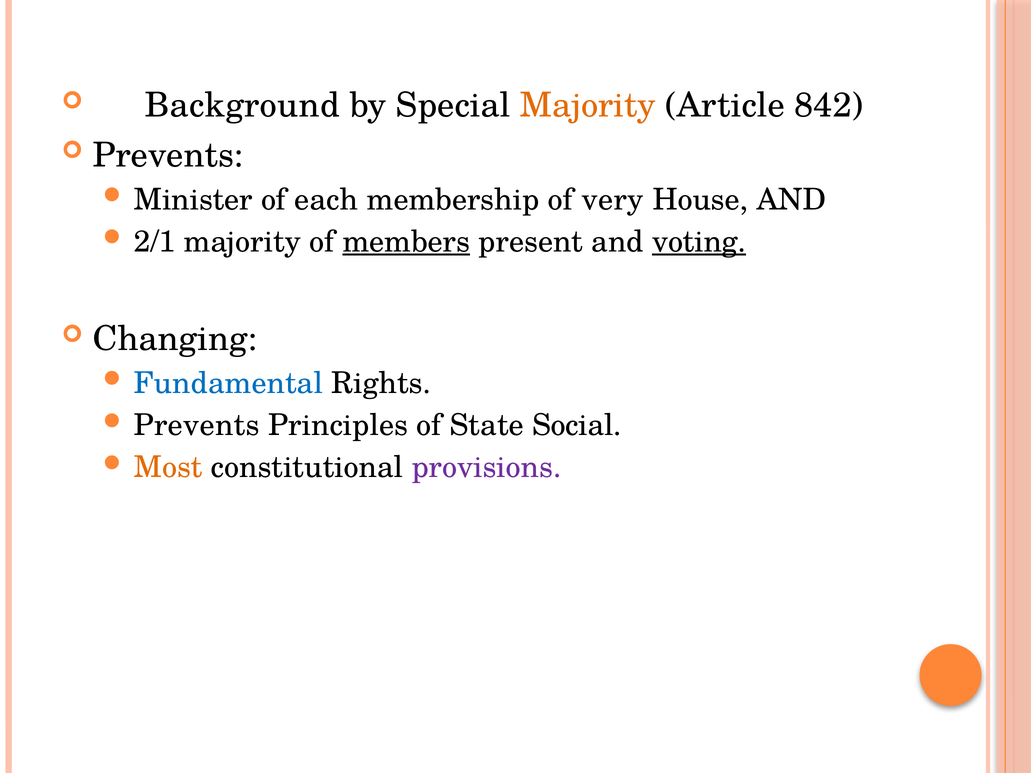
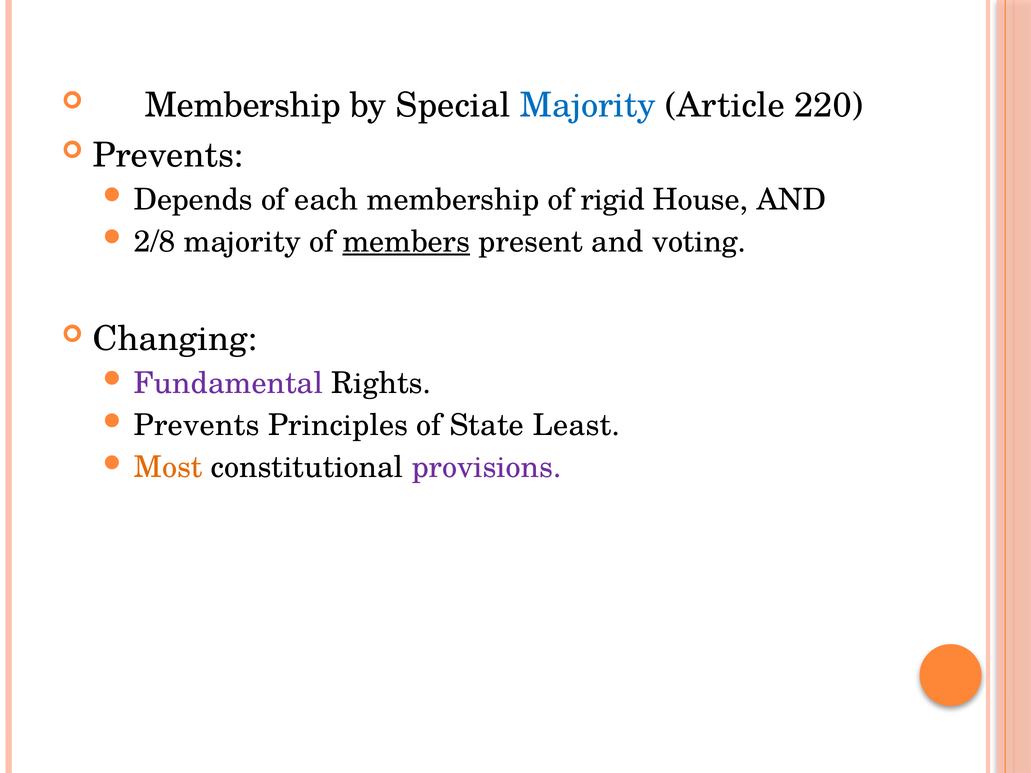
Background: Background -> Membership (243, 105)
Majority colour: orange -> blue (588, 105)
842: 842 -> 220 (829, 105)
Minister: Minister -> Depends (193, 200)
very: very -> rigid (613, 200)
2/1: 2/1 -> 2/8 (155, 242)
voting underline: present -> none (699, 242)
Fundamental colour: blue -> purple (228, 384)
Social: Social -> Least (576, 426)
